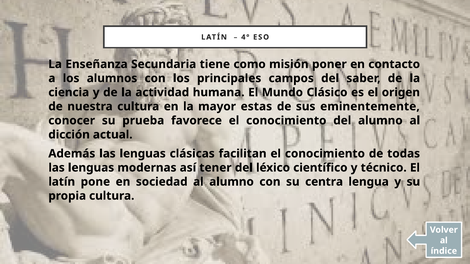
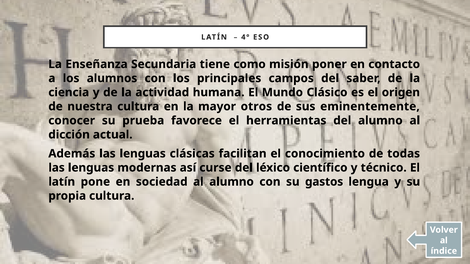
estas: estas -> otros (256, 107)
favorece el conocimiento: conocimiento -> herramientas (286, 121)
tener: tener -> curse (215, 168)
centra: centra -> gastos (324, 182)
